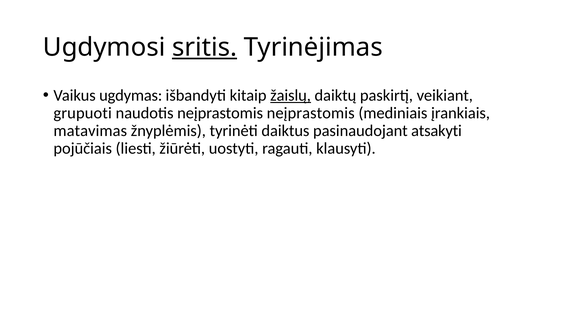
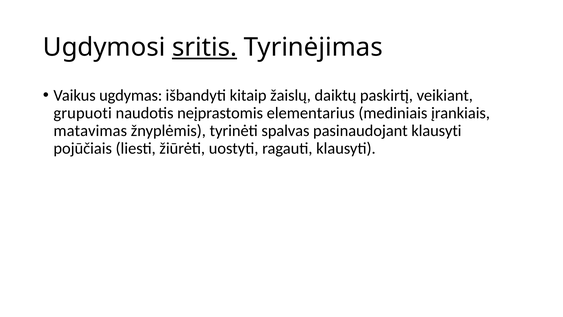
žaislų underline: present -> none (291, 95)
neįprastomis neįprastomis: neįprastomis -> elementarius (311, 113)
daiktus: daiktus -> spalvas (285, 131)
pasinaudojant atsakyti: atsakyti -> klausyti (436, 131)
